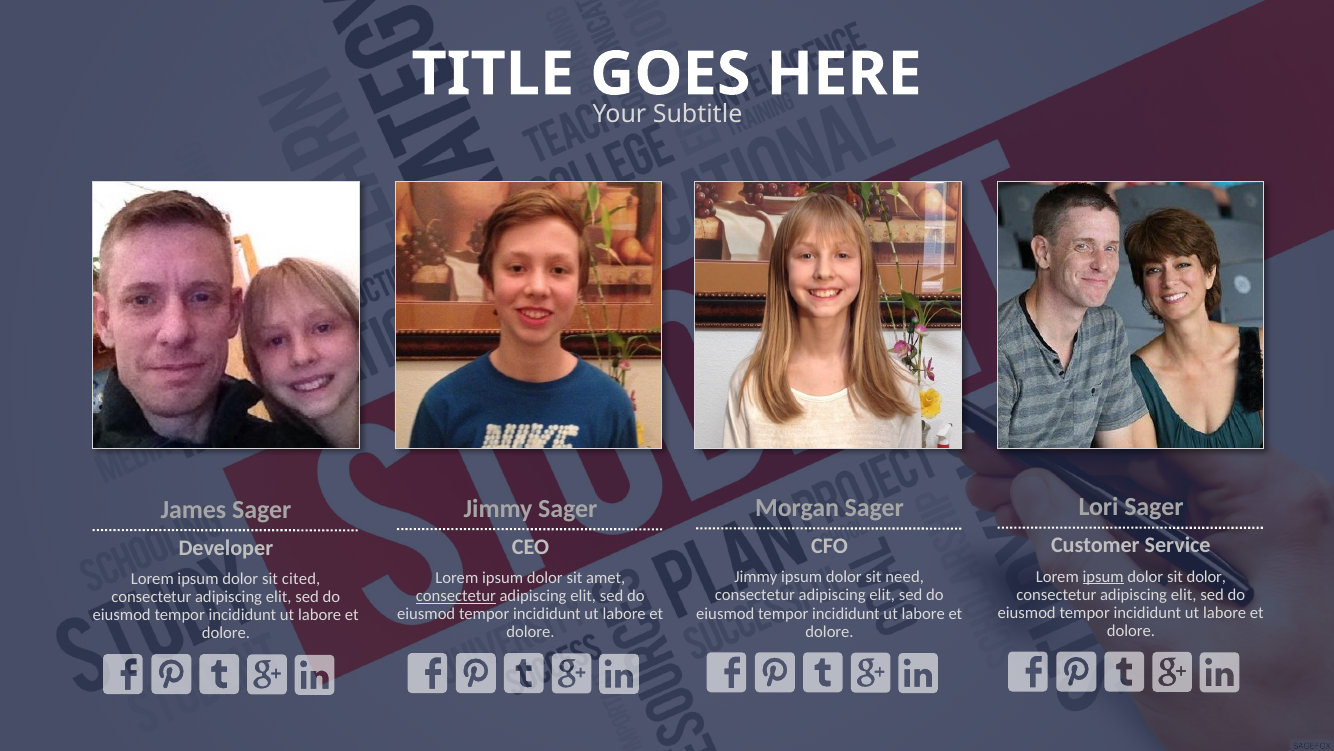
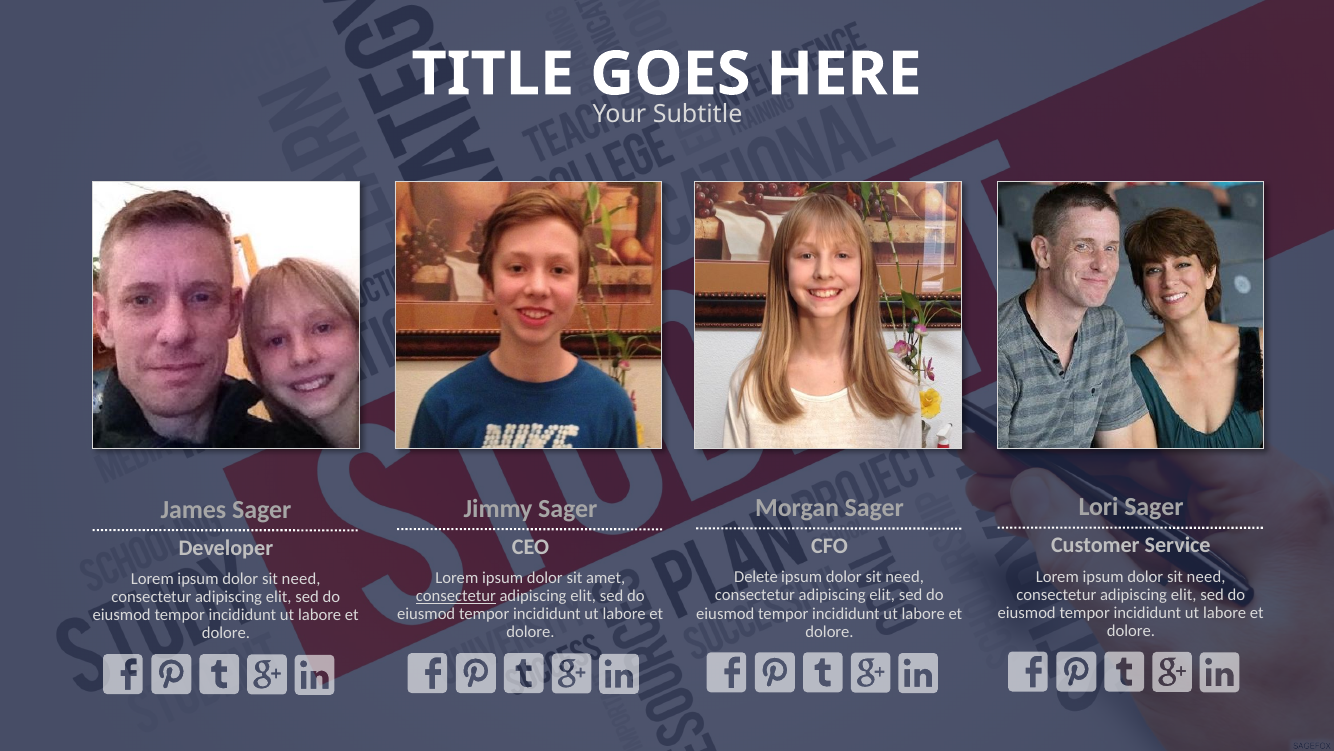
ipsum underline: present -> none (1103, 576)
dolor: dolor -> need (1206, 576)
Jimmy: Jimmy -> Delete (756, 577)
cited: cited -> need (301, 579)
